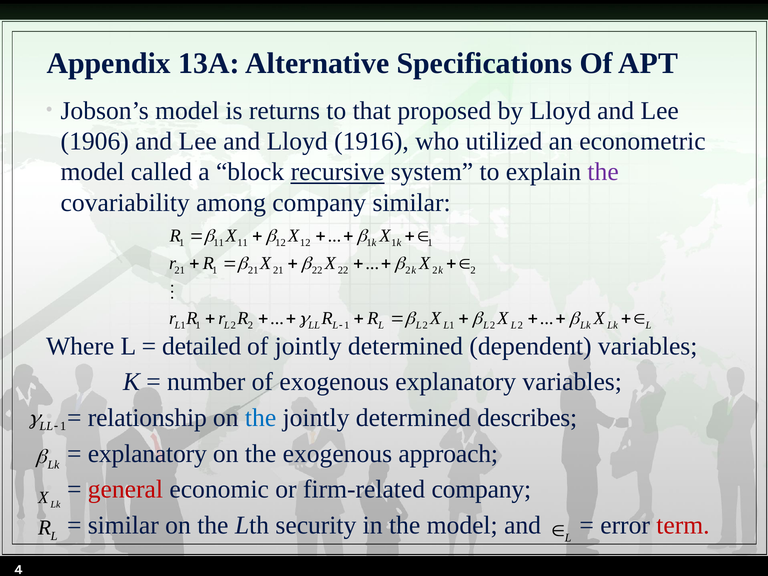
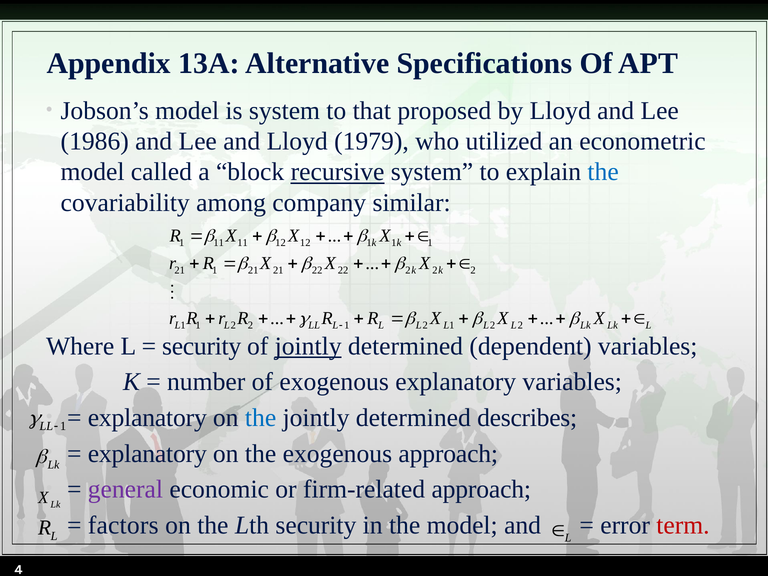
is returns: returns -> system (284, 111)
1906: 1906 -> 1986 (95, 141)
1916: 1916 -> 1979 (371, 141)
the colour: purple -> blue (603, 172)
detailed: detailed -> security (202, 346)
jointly underline: none -> present (308, 346)
relationship: relationship -> explanatory (147, 418)
general colour: red -> purple (125, 489)
firm-related company: company -> approach (481, 489)
similar: similar -> factors (123, 525)
